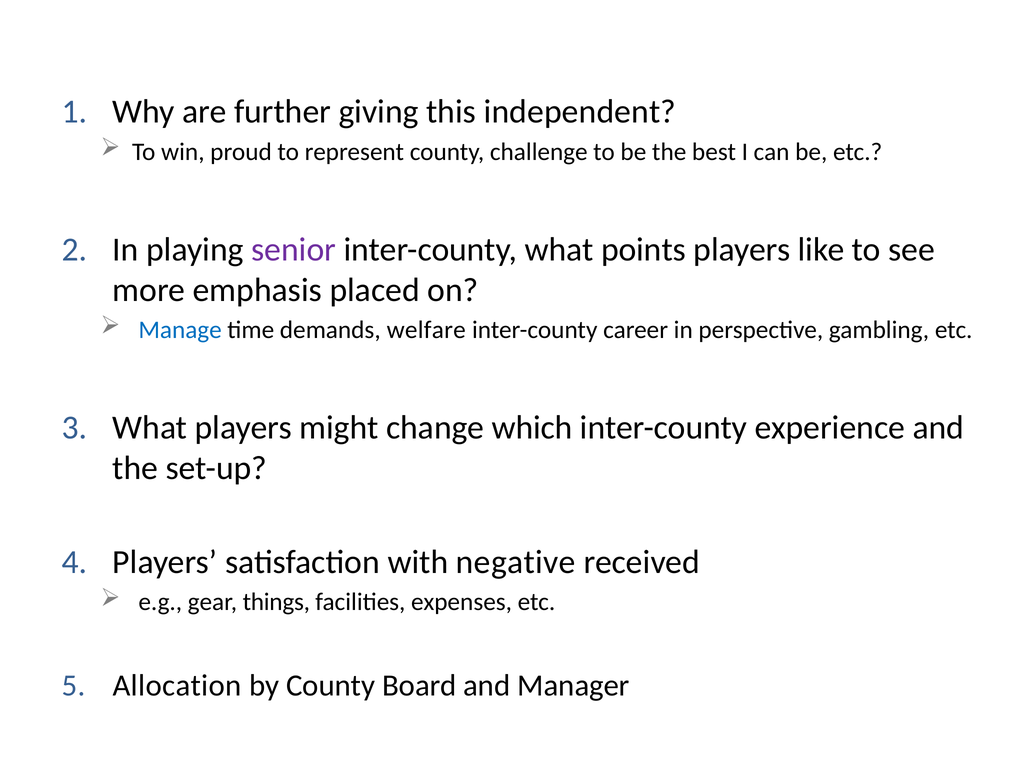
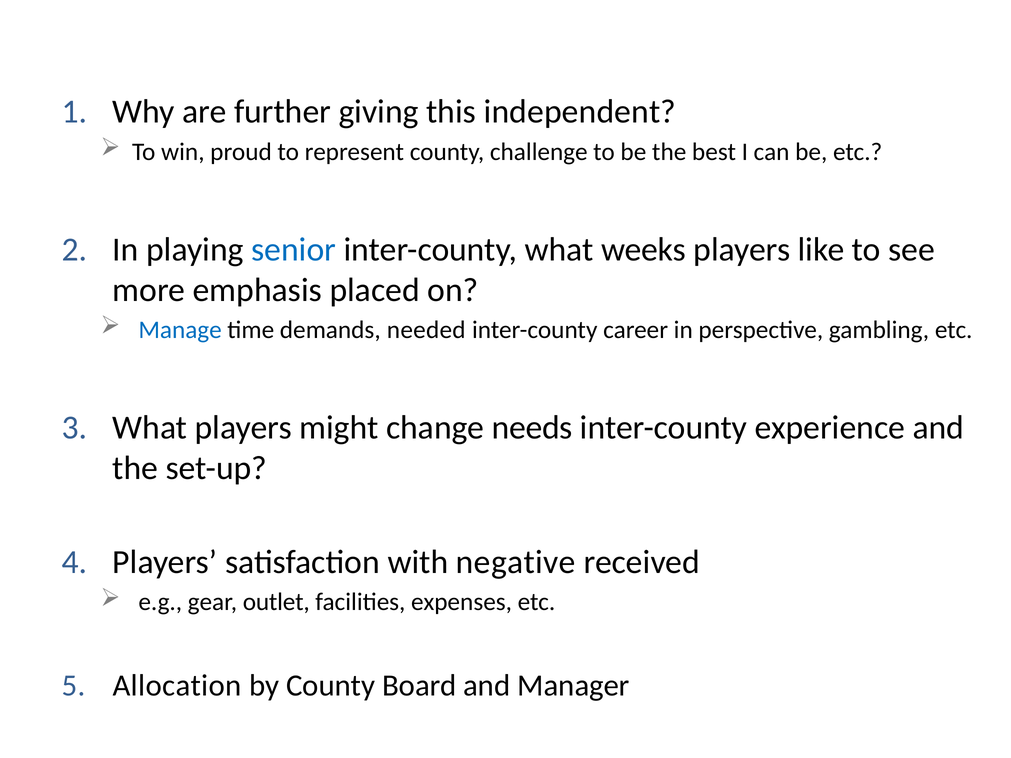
senior colour: purple -> blue (294, 250)
points: points -> weeks (644, 250)
welfare: welfare -> needed (426, 330)
which: which -> needs (532, 428)
things: things -> outlet (276, 602)
